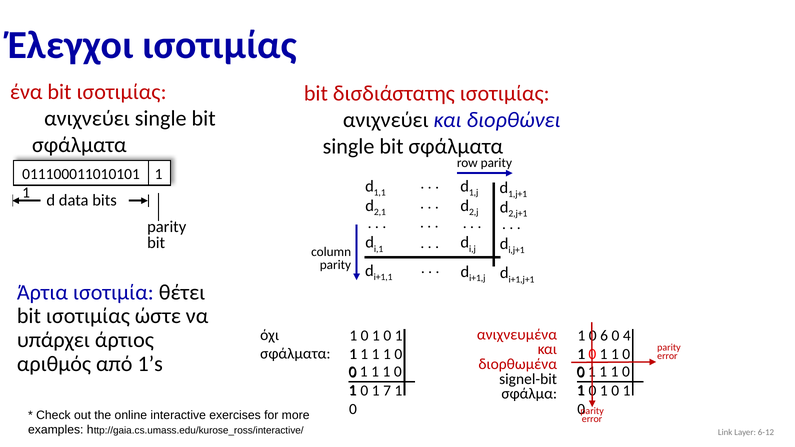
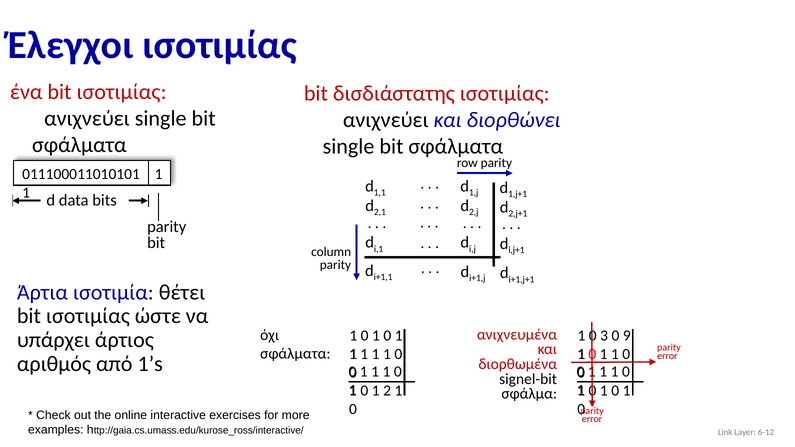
6: 6 -> 3 (604, 336)
4: 4 -> 9 (627, 336)
7: 7 -> 2 (387, 391)
